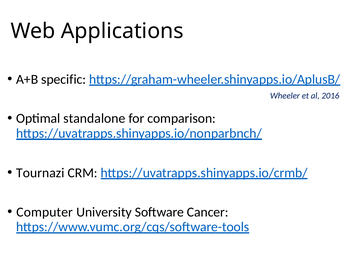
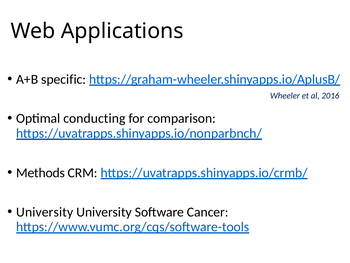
standalone: standalone -> conducting (94, 118)
Tournazi: Tournazi -> Methods (40, 172)
Computer: Computer -> University (45, 212)
